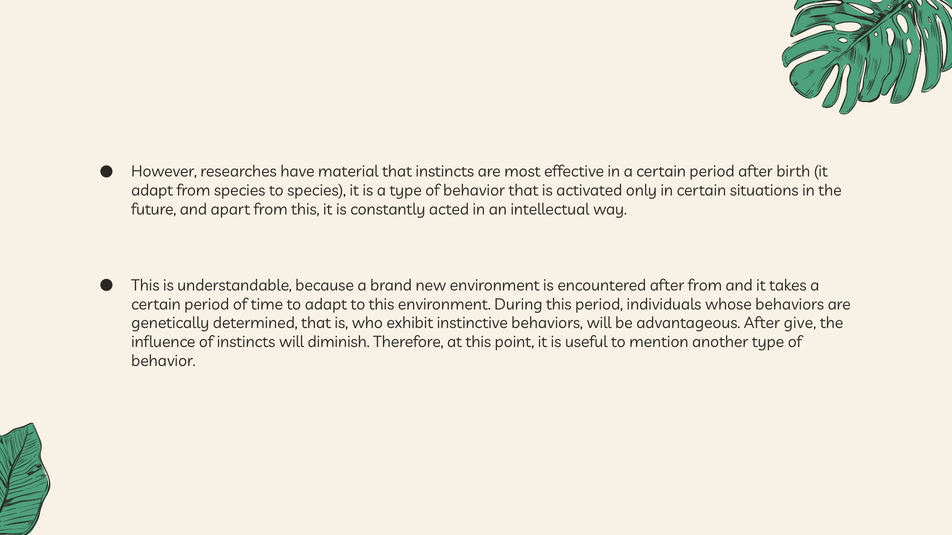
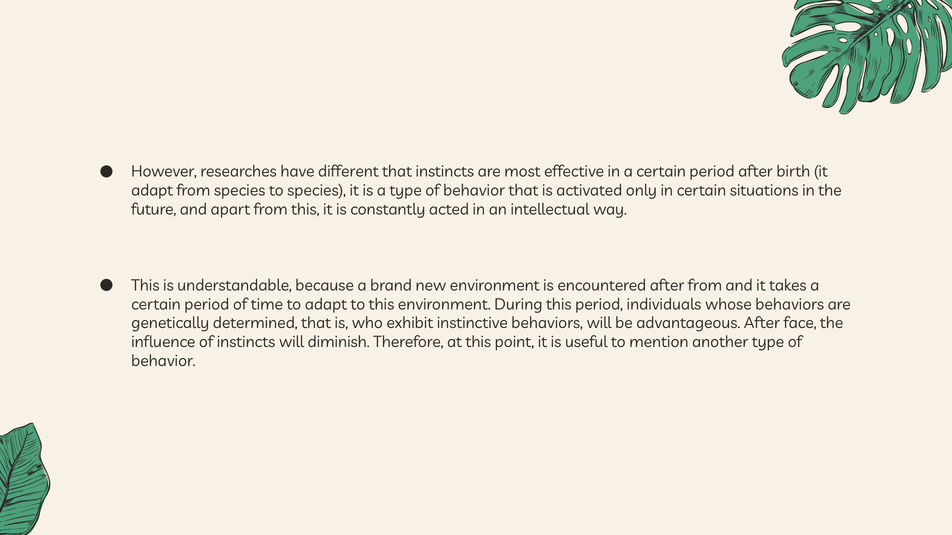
material: material -> different (348, 172)
give: give -> face (800, 324)
